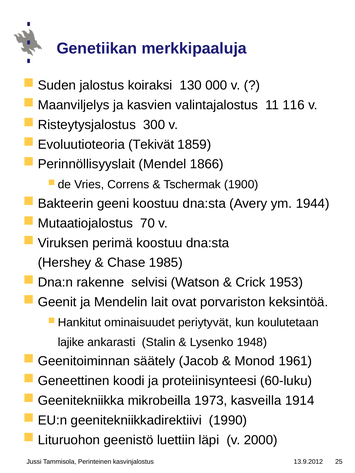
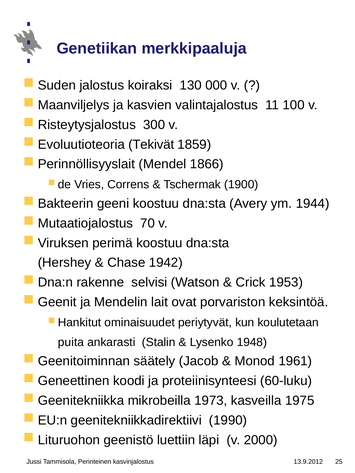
116: 116 -> 100 (294, 105)
1985: 1985 -> 1942 (166, 263)
lajike: lajike -> puita (71, 342)
1914: 1914 -> 1975 (300, 401)
